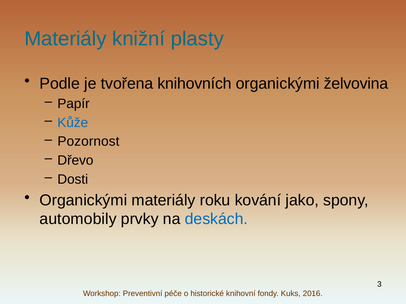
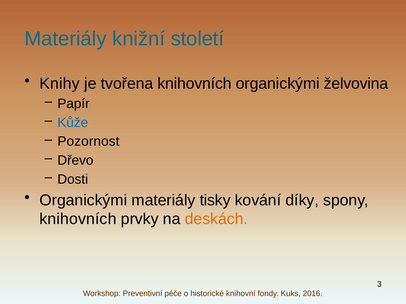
plasty: plasty -> století (197, 39)
Podle: Podle -> Knihy (60, 84)
roku: roku -> tisky (215, 200)
jako: jako -> díky (302, 200)
automobily: automobily -> knihovních (78, 219)
deskách colour: blue -> orange (216, 219)
